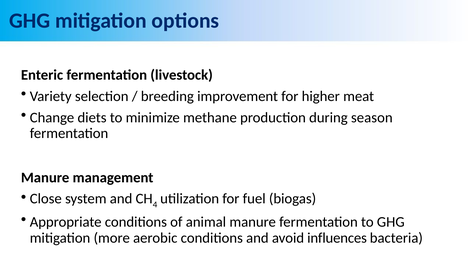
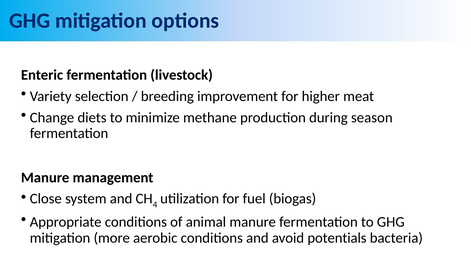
influences: influences -> potentials (337, 238)
